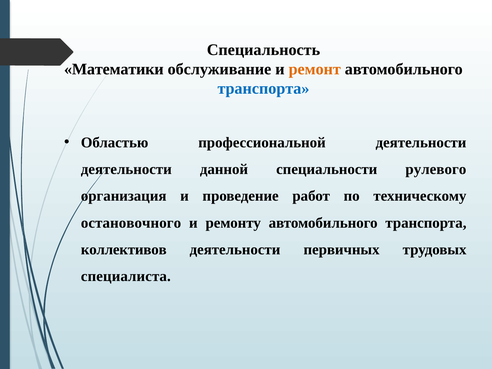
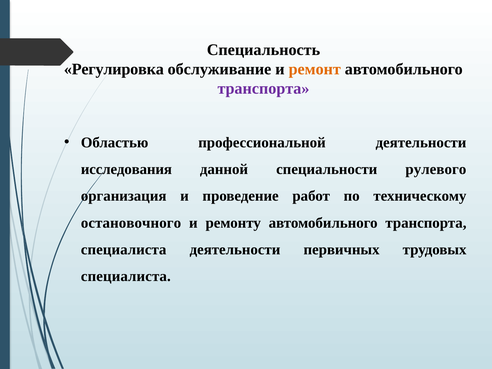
Математики: Математики -> Регулировка (114, 69)
транспорта colour: blue -> purple (263, 89)
деятельности: деятельности -> исследования (126, 169)
коллективов: коллективов -> специалиста (124, 250)
